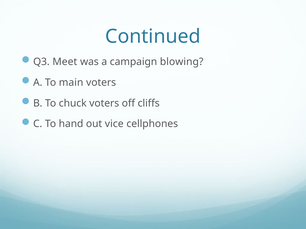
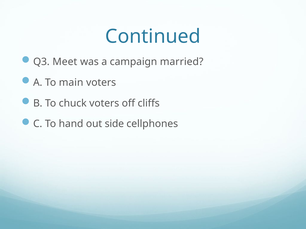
blowing: blowing -> married (182, 62)
vice: vice -> side (114, 124)
